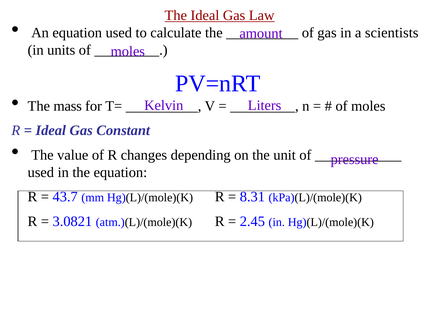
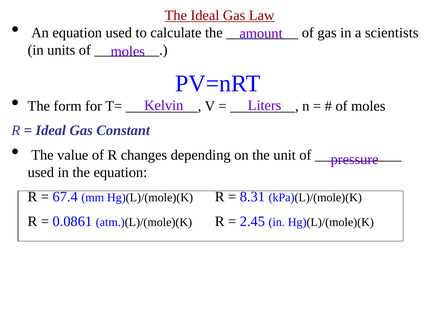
mass: mass -> form (68, 106)
43.7: 43.7 -> 67.4 (65, 197)
3.0821: 3.0821 -> 0.0861 (72, 221)
